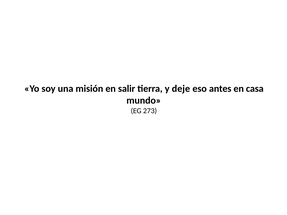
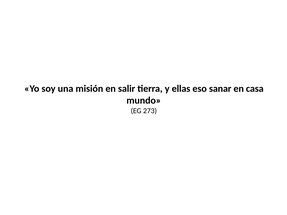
deje: deje -> ellas (181, 89)
antes: antes -> sanar (220, 89)
